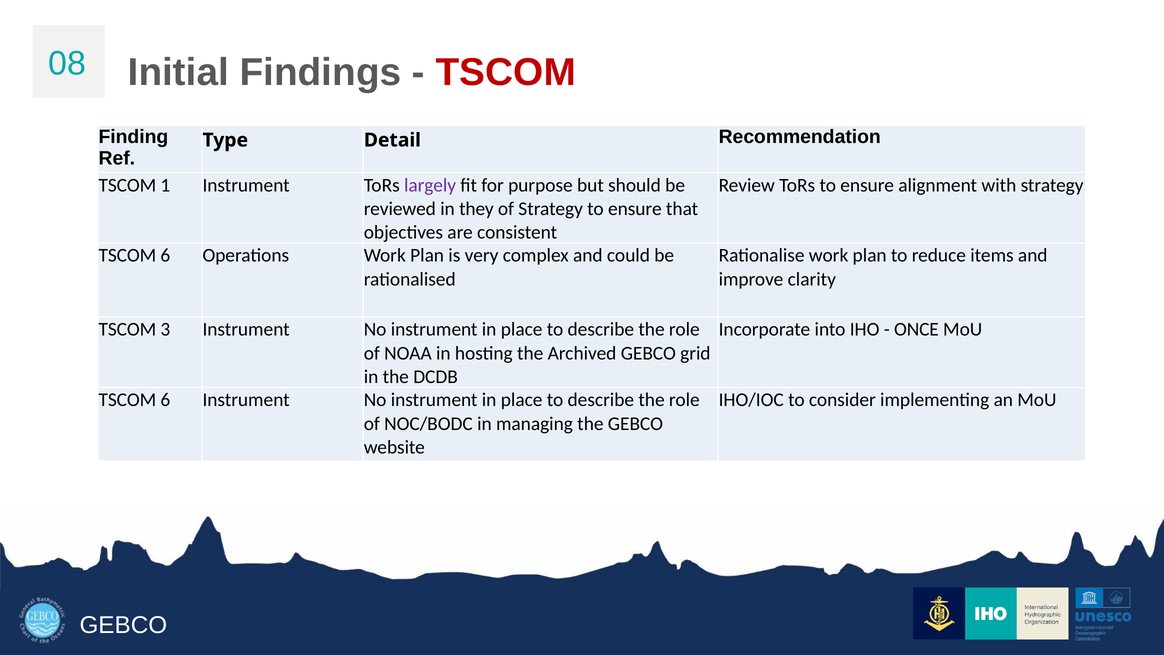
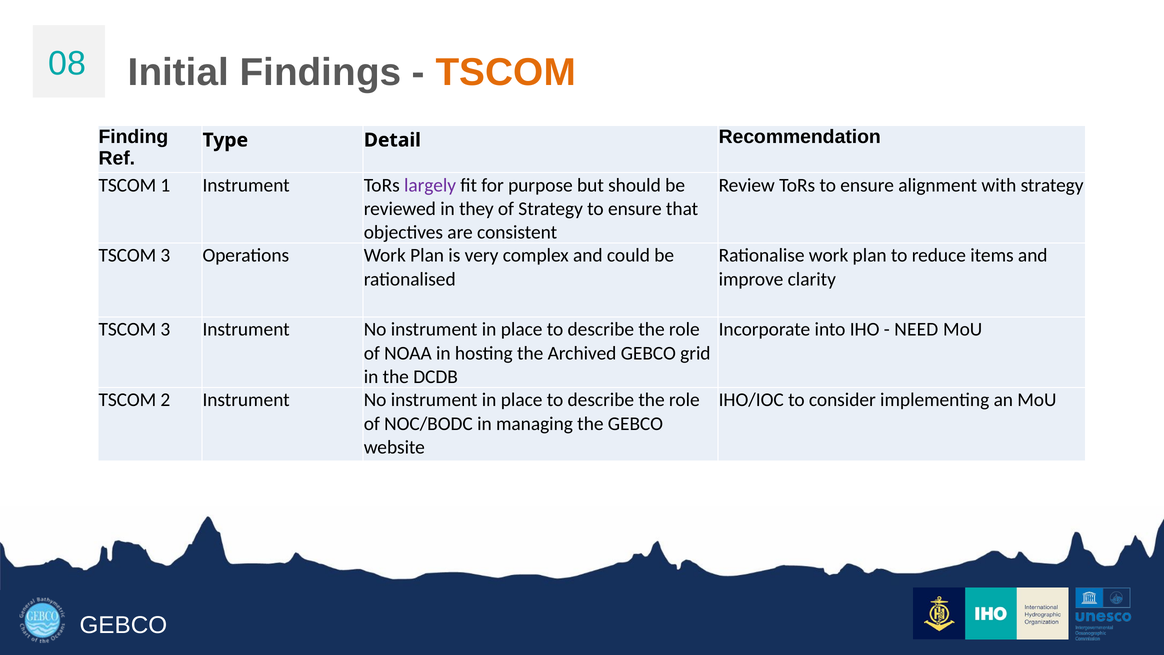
TSCOM colour: red -> orange (506, 73)
6: 6 -> 3 (165, 256)
ONCE: ONCE -> NEED (916, 329)
6: 6 -> 2 (165, 400)
